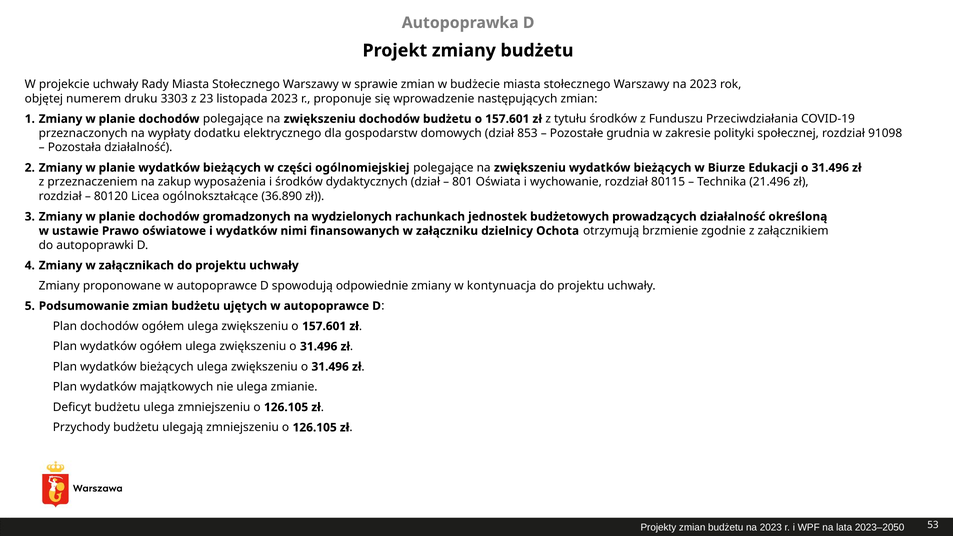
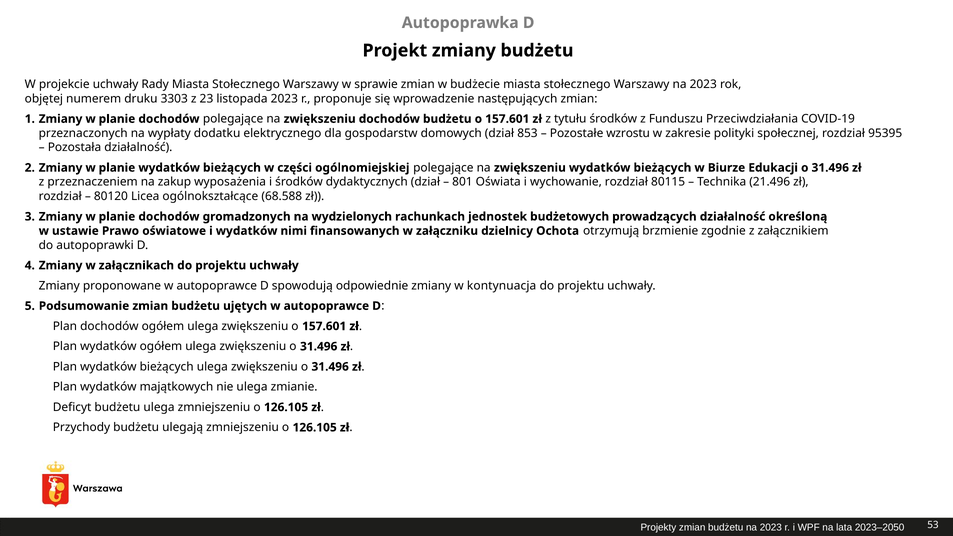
grudnia: grudnia -> wzrostu (628, 133)
91098: 91098 -> 95395 (885, 133)
36.890: 36.890 -> 68.588 (282, 196)
